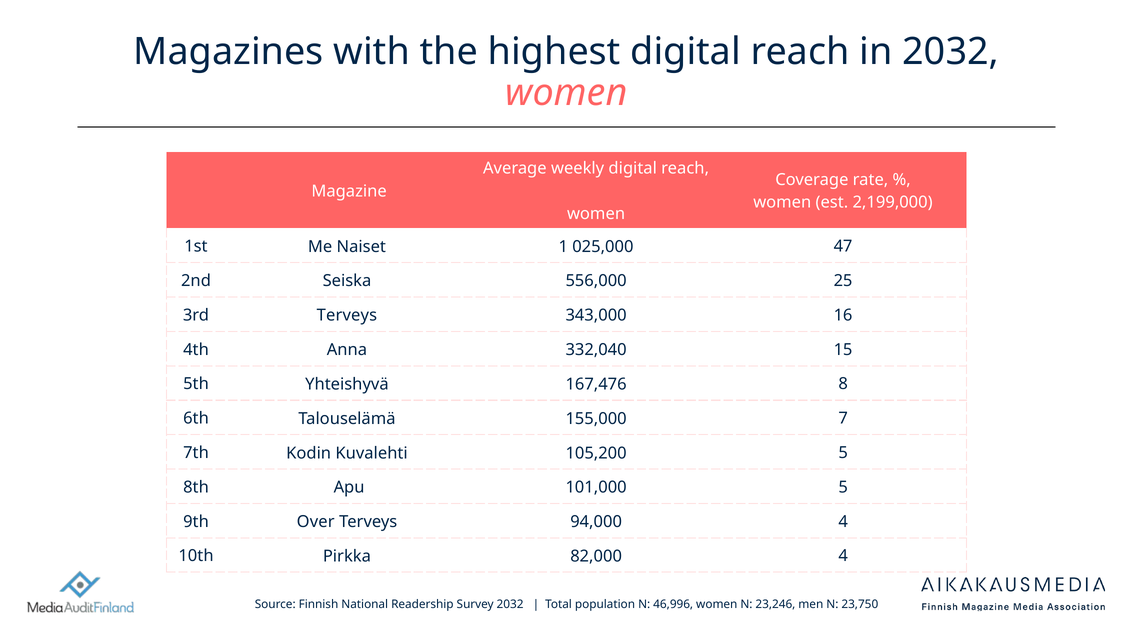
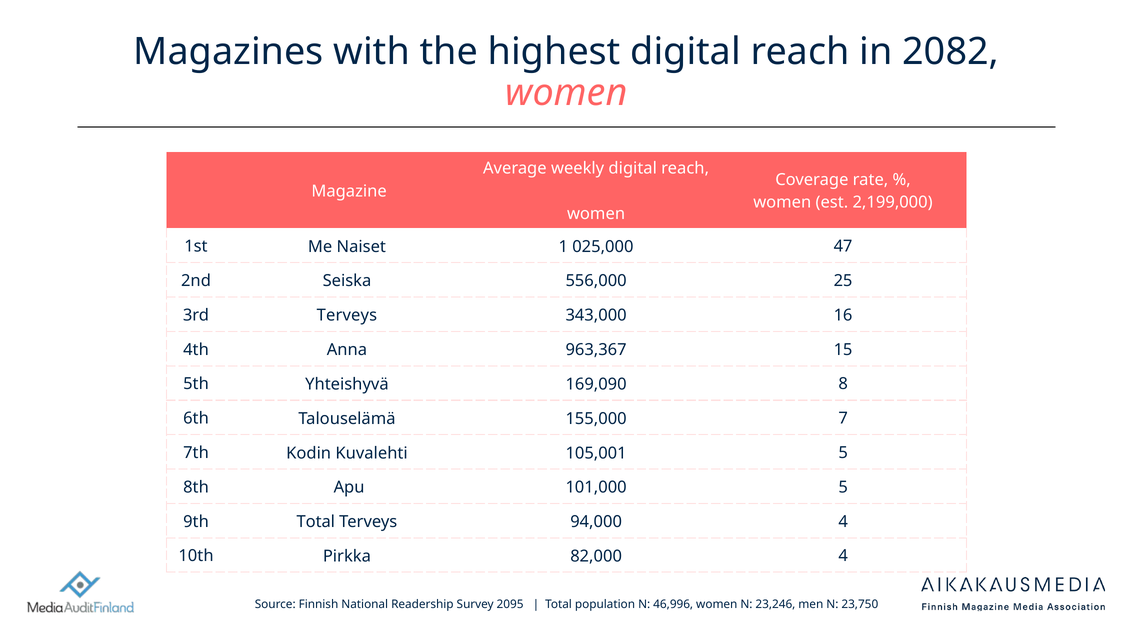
in 2032: 2032 -> 2082 (951, 52)
332,040: 332,040 -> 963,367 (596, 349)
167,476: 167,476 -> 169,090 (596, 384)
105,200: 105,200 -> 105,001 (596, 453)
9th Over: Over -> Total (316, 521)
Survey 2032: 2032 -> 2095 (510, 604)
